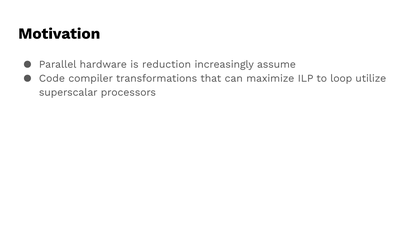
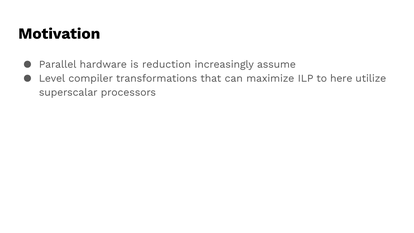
Code: Code -> Level (52, 78)
loop: loop -> here (341, 78)
